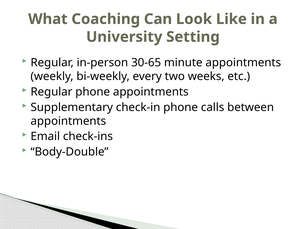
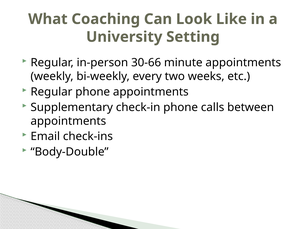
30-65: 30-65 -> 30-66 (146, 63)
